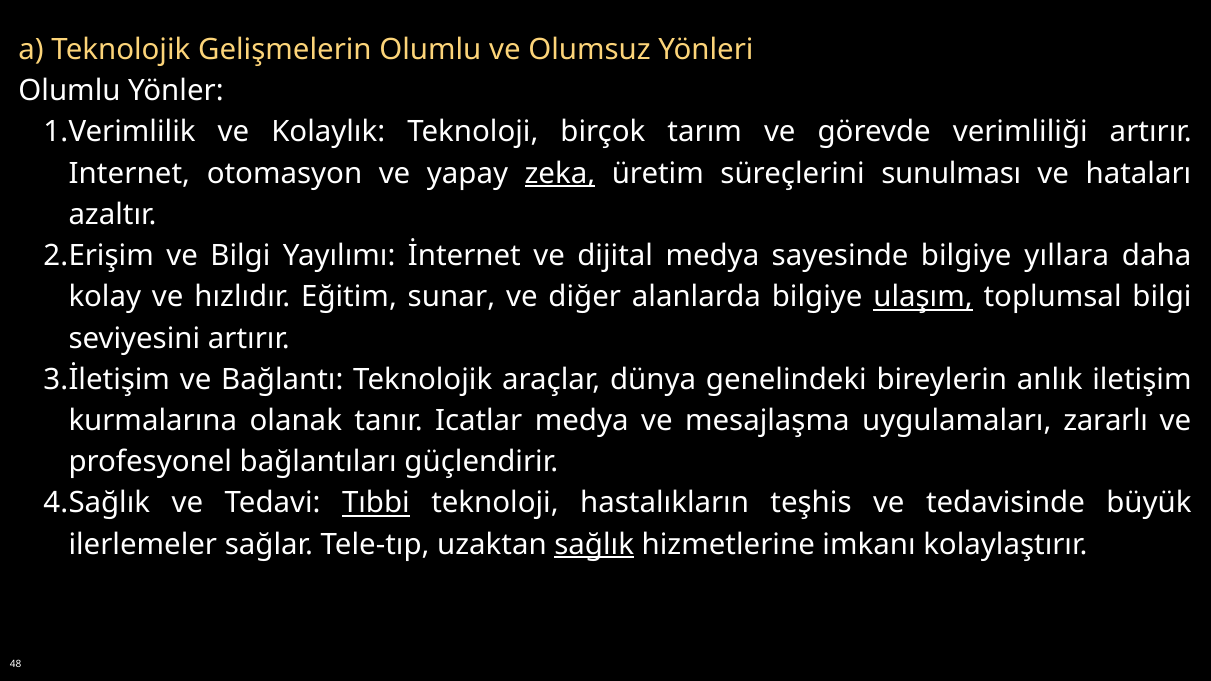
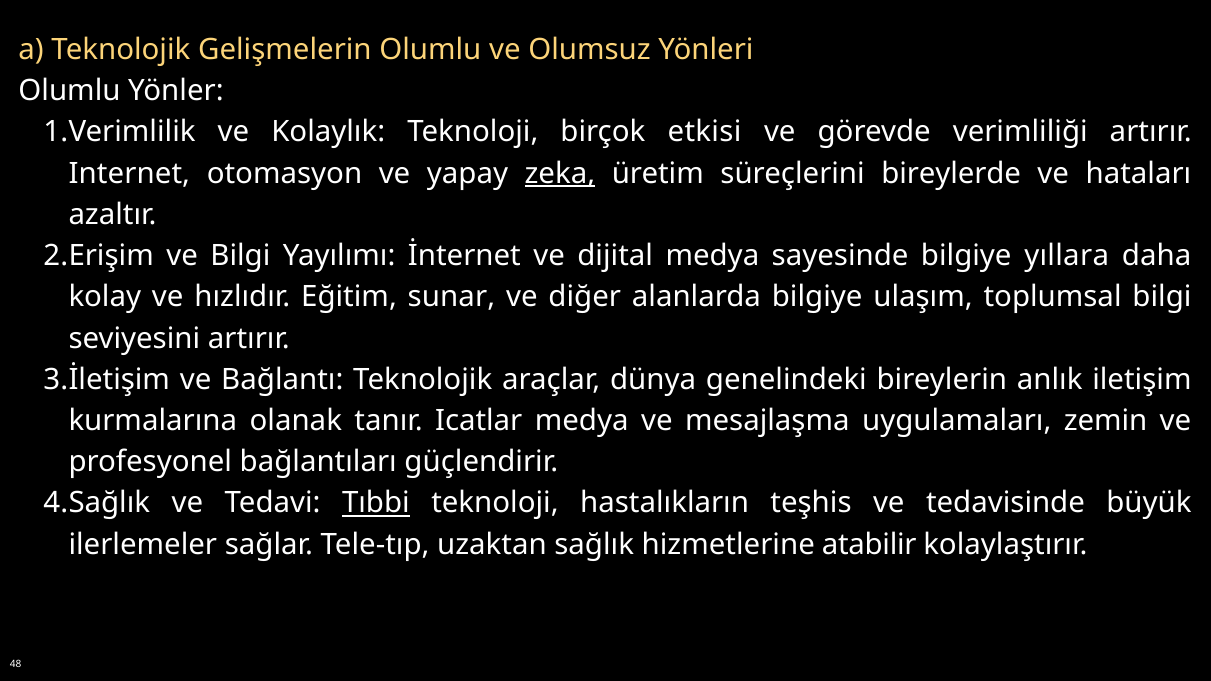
tarım: tarım -> etkisi (705, 132)
sunulması: sunulması -> bireylerde (951, 174)
ulaşım underline: present -> none (923, 297)
zararlı: zararlı -> zemin (1106, 421)
sağlık underline: present -> none (594, 544)
imkanı: imkanı -> atabilir (869, 544)
